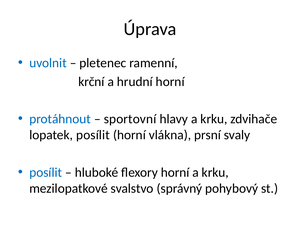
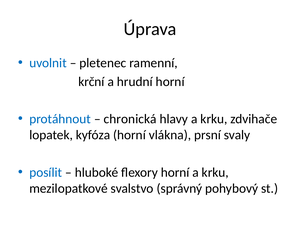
sportovní: sportovní -> chronická (130, 119)
lopatek posílit: posílit -> kyfóza (93, 135)
